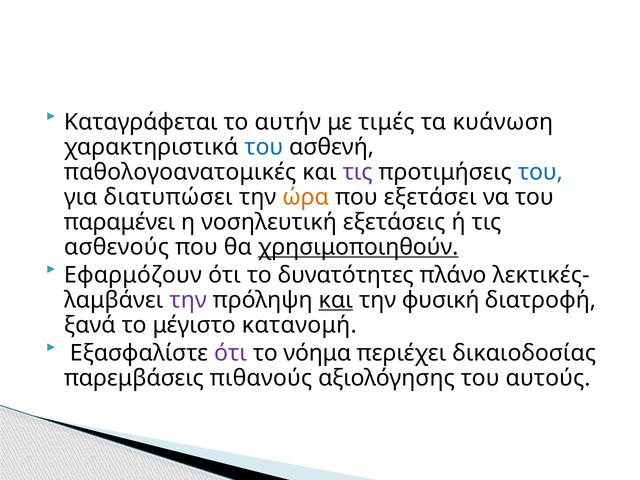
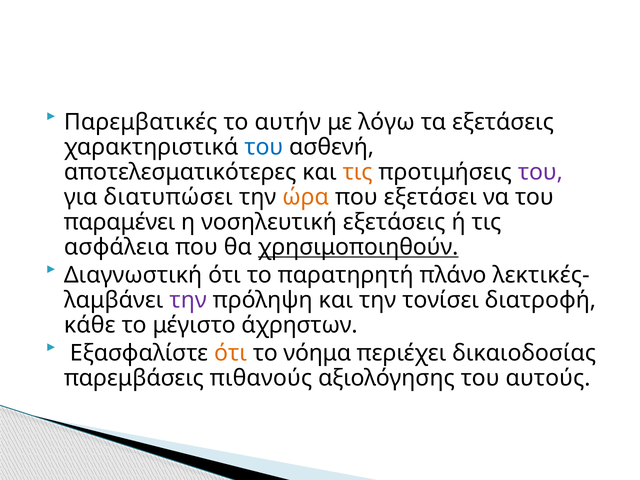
Καταγράφεται: Καταγράφεται -> Παρεμβατικές (141, 122)
τιμές: τιμές -> λόγω (386, 122)
τα κυάνωση: κυάνωση -> εξετάσεις (503, 122)
παθολογοανατομικές: παθολογοανατομικές -> αποτελεσματικότερες (180, 172)
τις colour: purple -> orange (358, 172)
του colour: blue -> purple (540, 172)
ασθενούς: ασθενούς -> ασφάλεια (116, 247)
Εφαρμόζουν: Εφαρμόζουν -> Διαγνωστική (133, 275)
δυνατότητες: δυνατότητες -> παρατηρητή (346, 275)
και underline: present -> none (336, 300)
φυσική: φυσική -> τονίσει (441, 300)
ξανά: ξανά -> κάθε (90, 325)
κατανομή: κατανομή -> άχρηστων (299, 325)
ότι colour: purple -> orange (231, 353)
